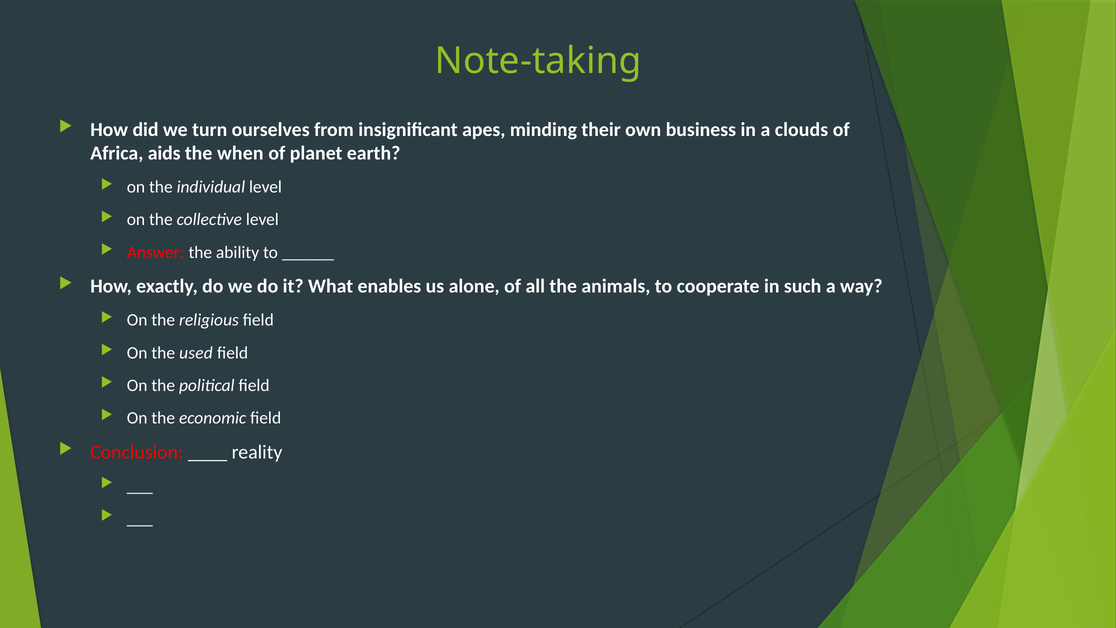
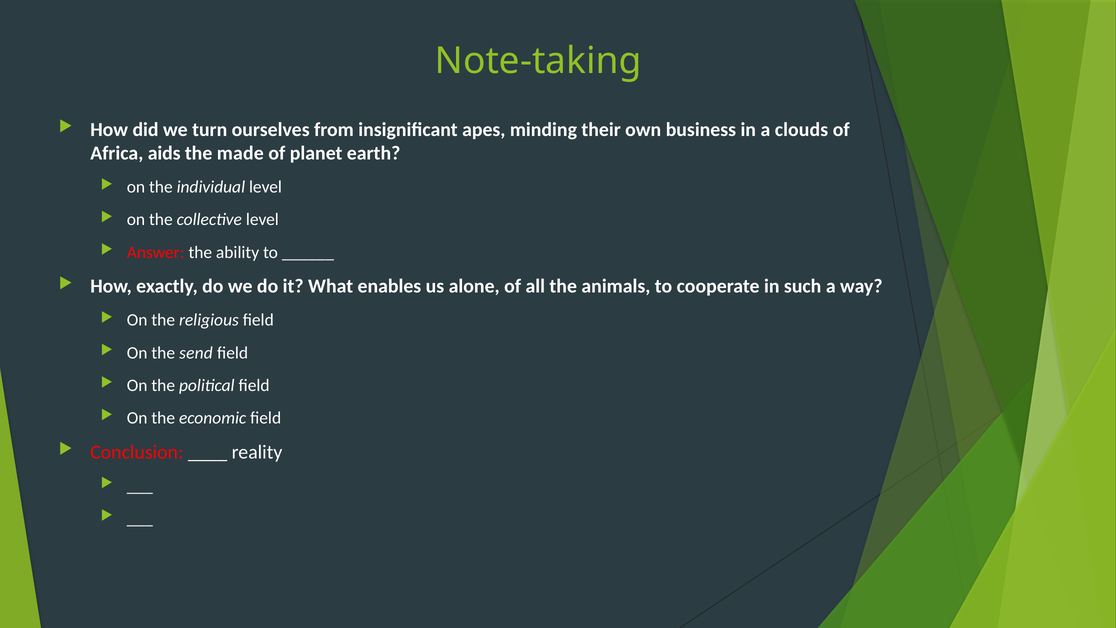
when: when -> made (240, 153)
used: used -> send (196, 353)
